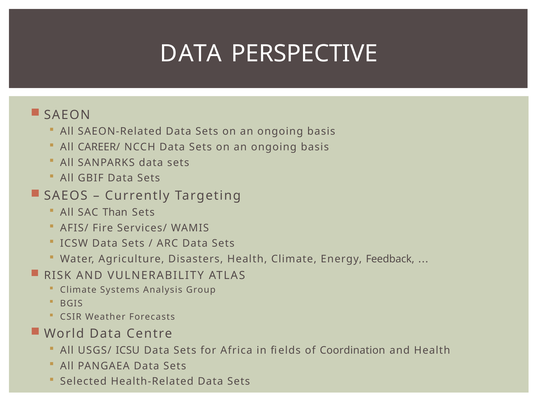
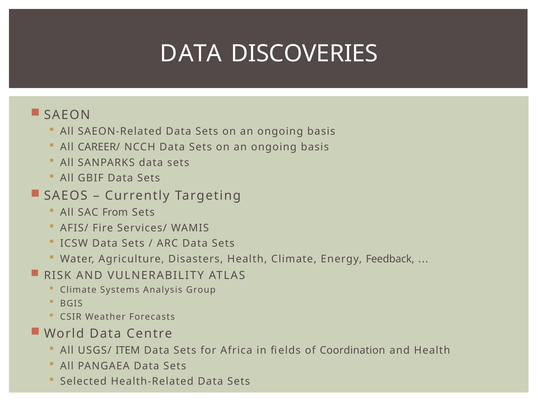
PERSPECTIVE: PERSPECTIVE -> DISCOVERIES (305, 54)
Than: Than -> From (115, 213)
ICSU: ICSU -> ITEM (128, 351)
